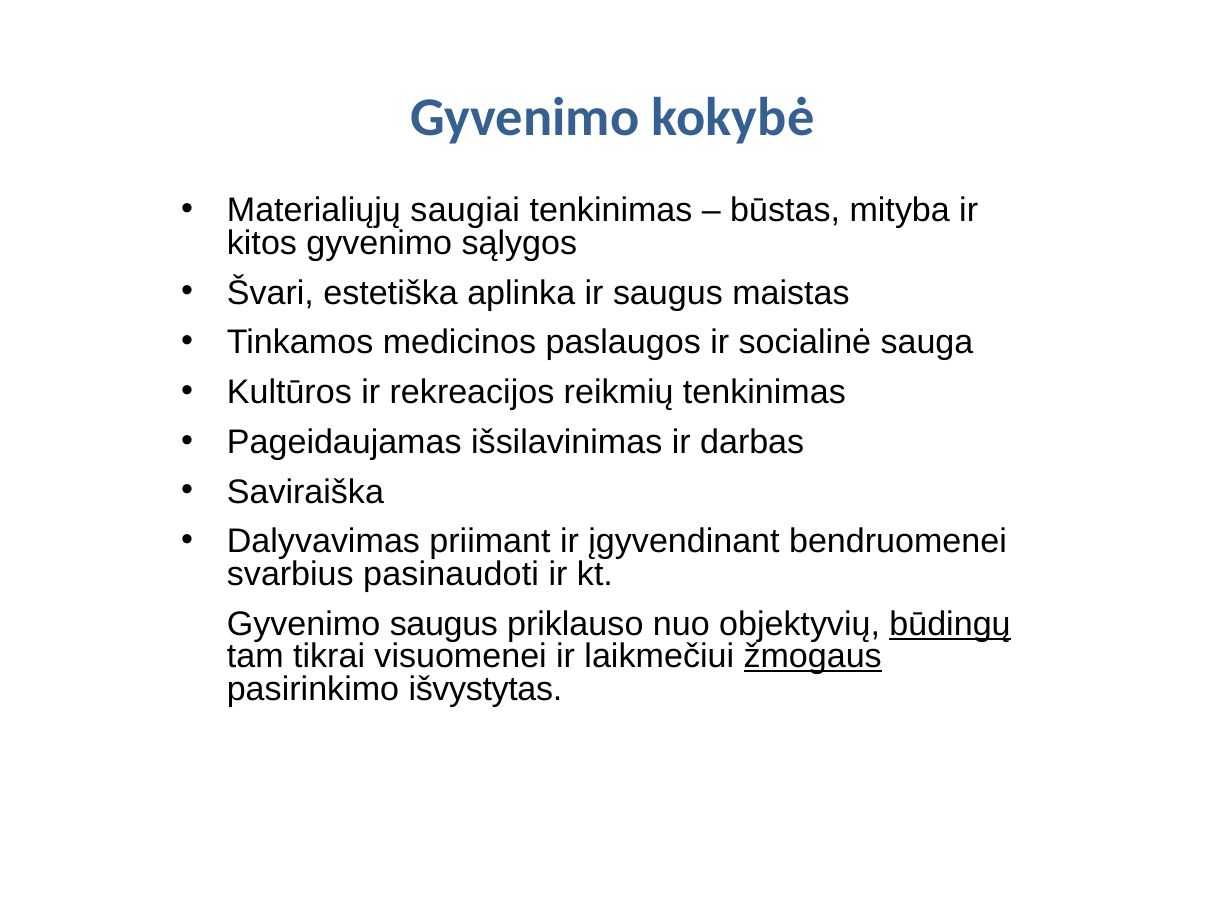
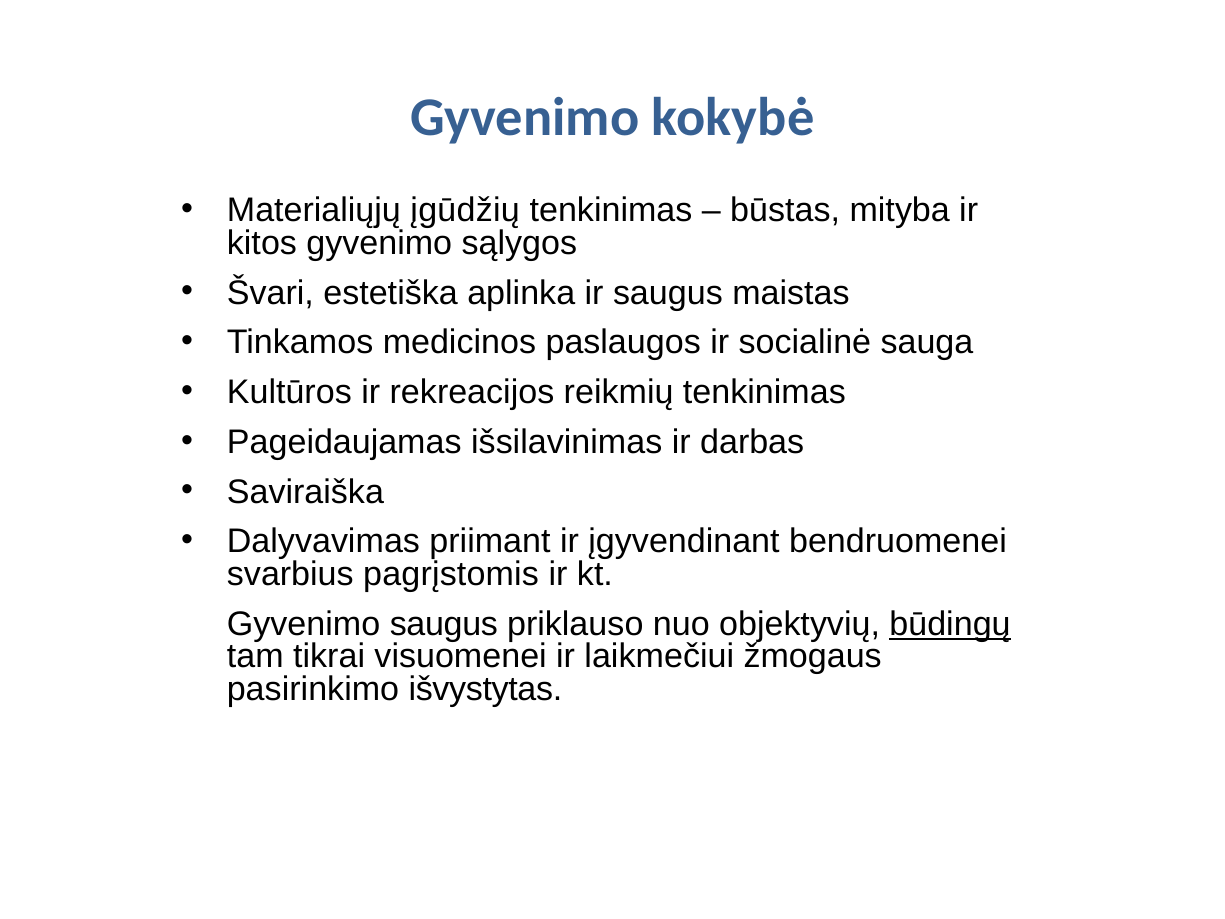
saugiai: saugiai -> įgūdžių (465, 210)
pasinaudoti: pasinaudoti -> pagrįstomis (451, 574)
žmogaus underline: present -> none (813, 656)
